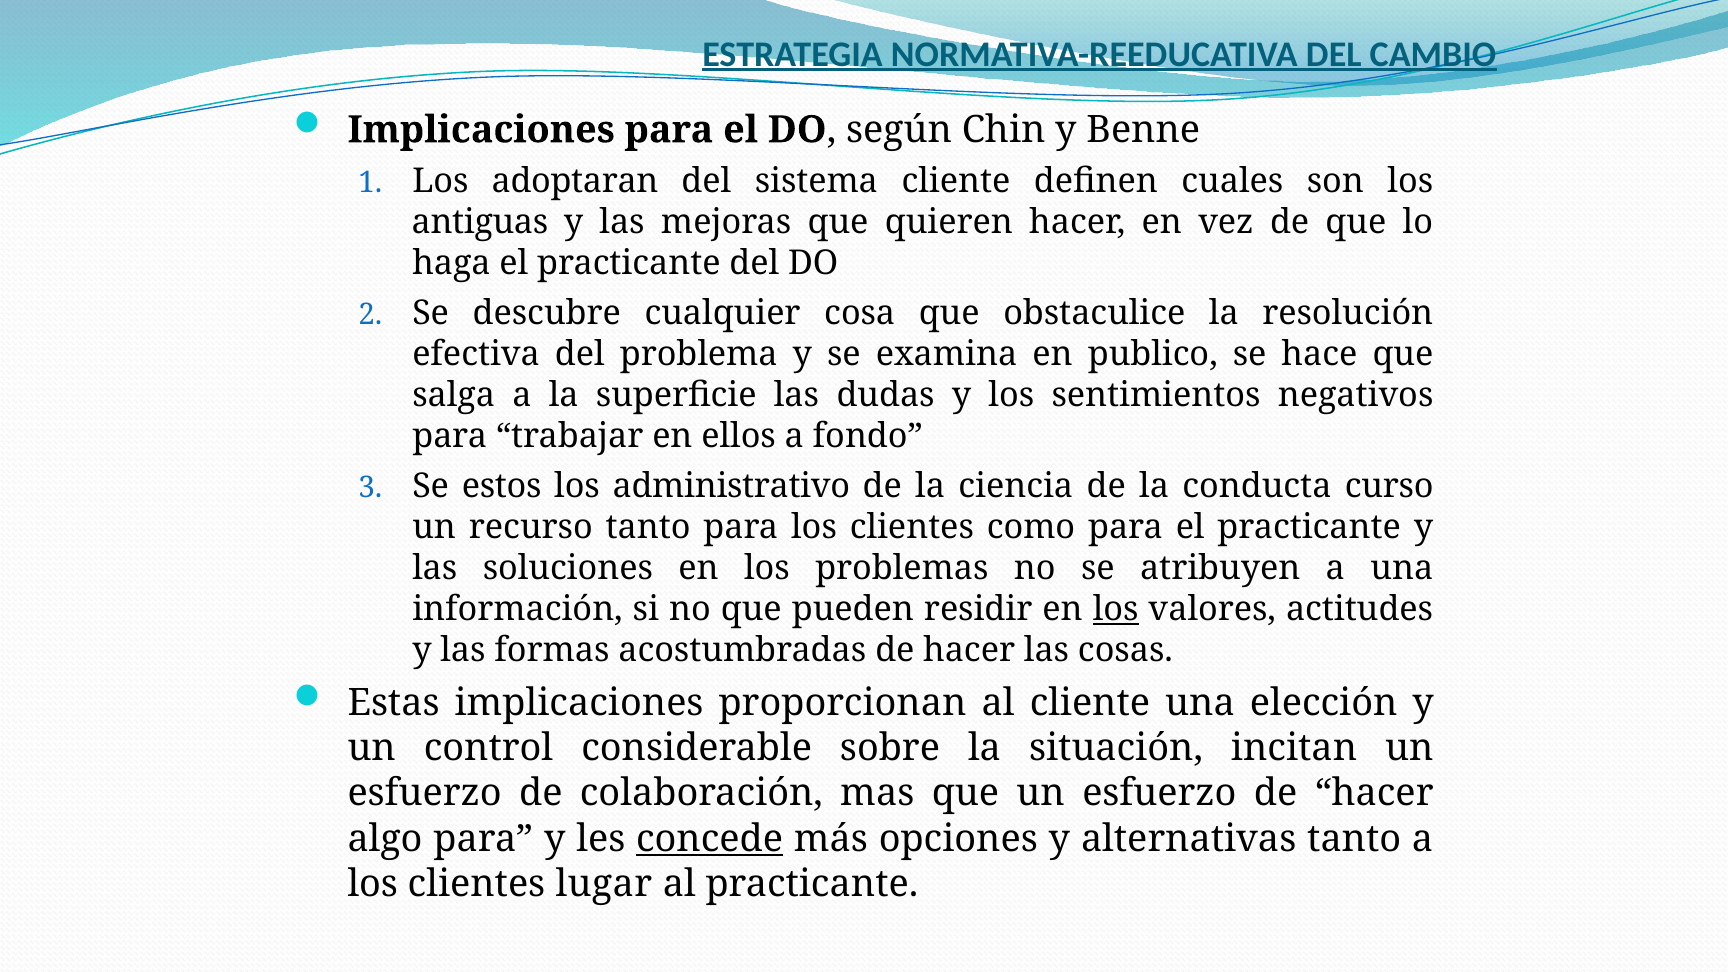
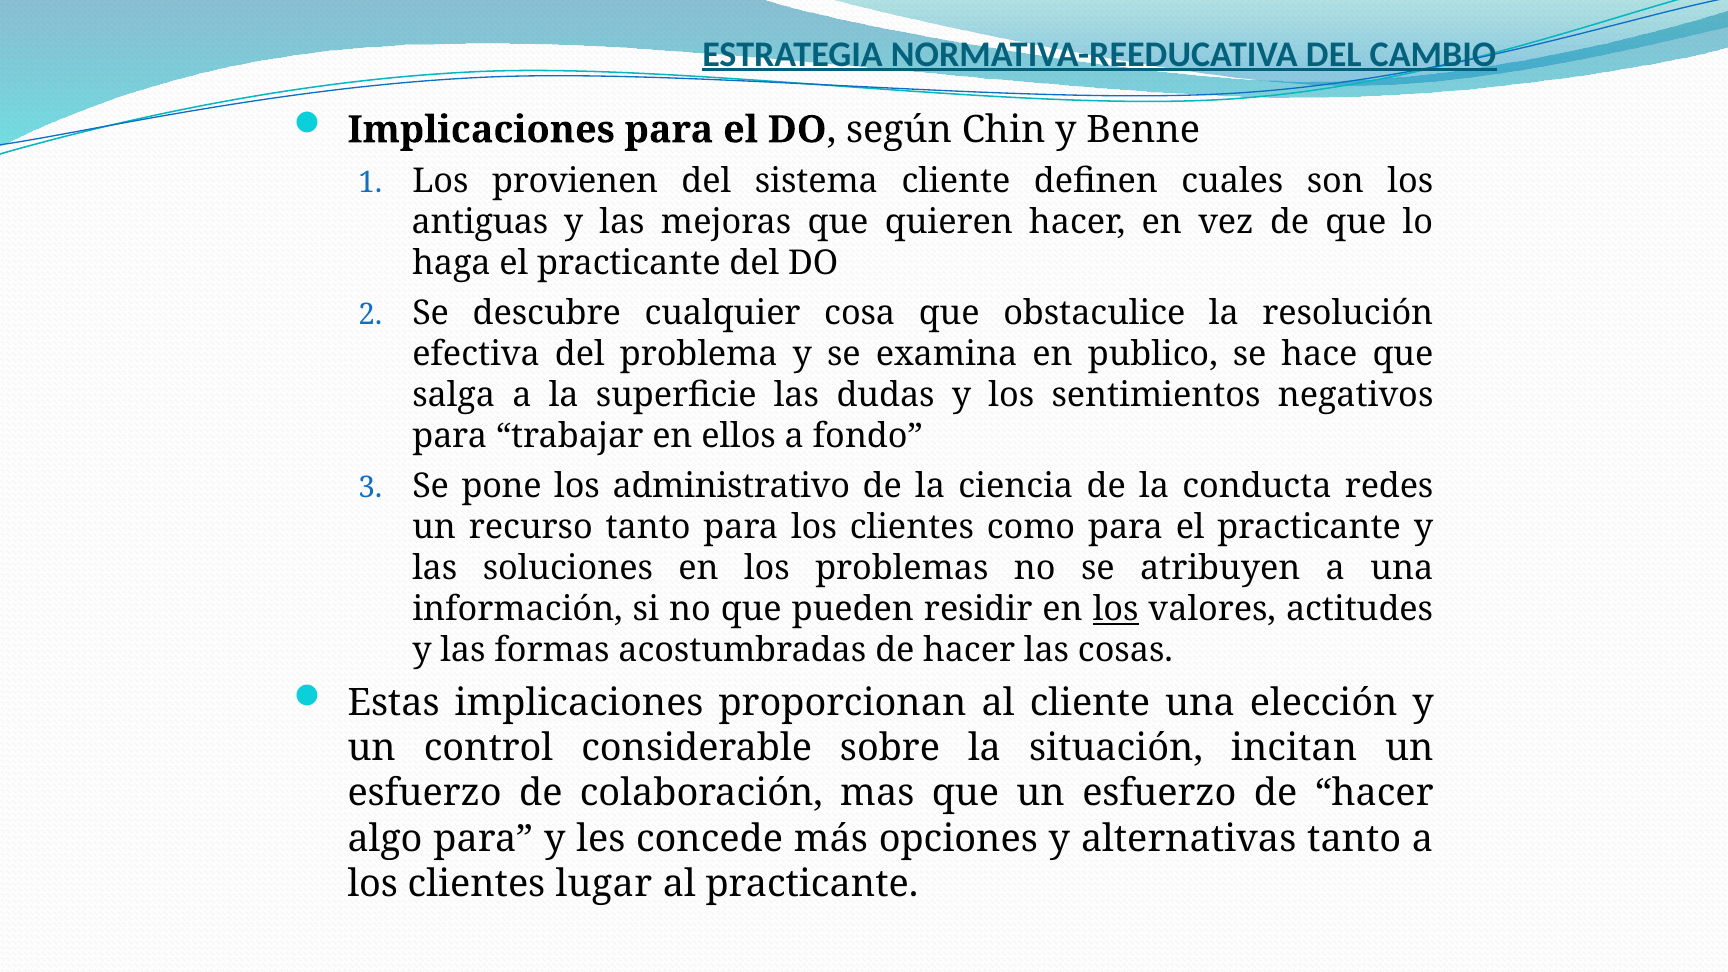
adoptaran: adoptaran -> provienen (575, 181)
estos: estos -> pone (502, 486)
curso: curso -> redes (1389, 486)
concede underline: present -> none (710, 839)
